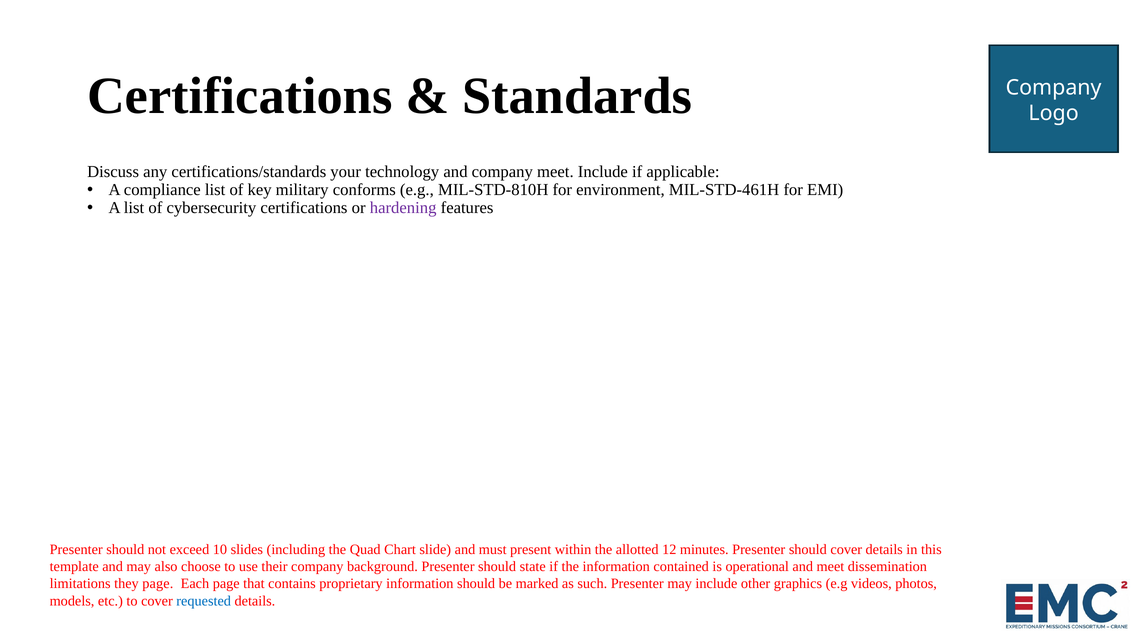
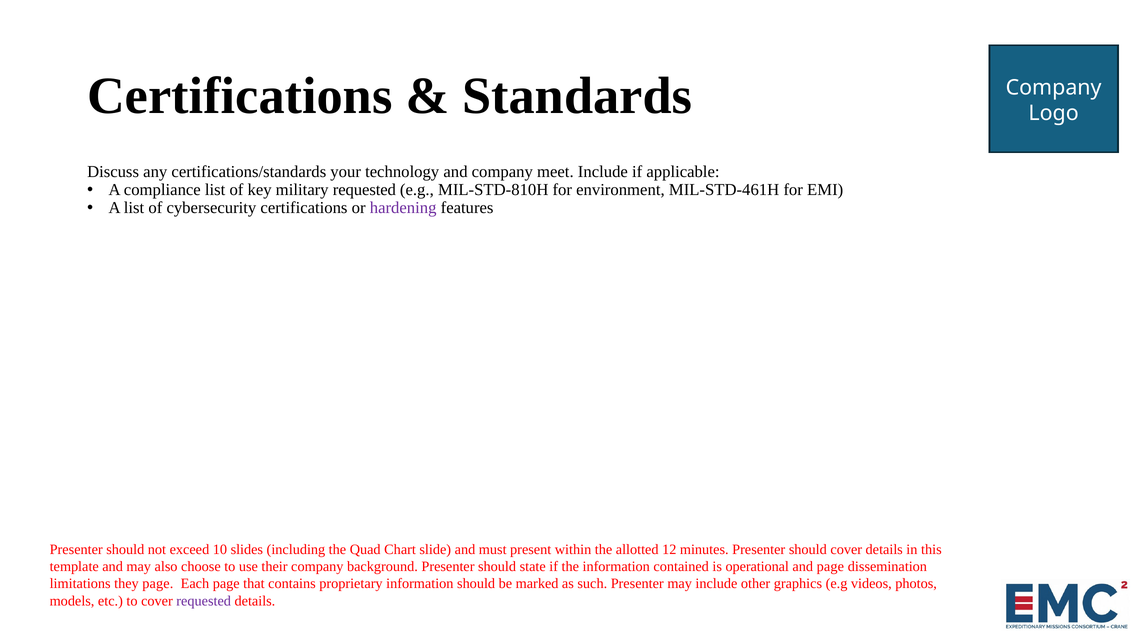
military conforms: conforms -> requested (364, 190)
and meet: meet -> page (830, 567)
requested colour: blue -> purple (204, 601)
